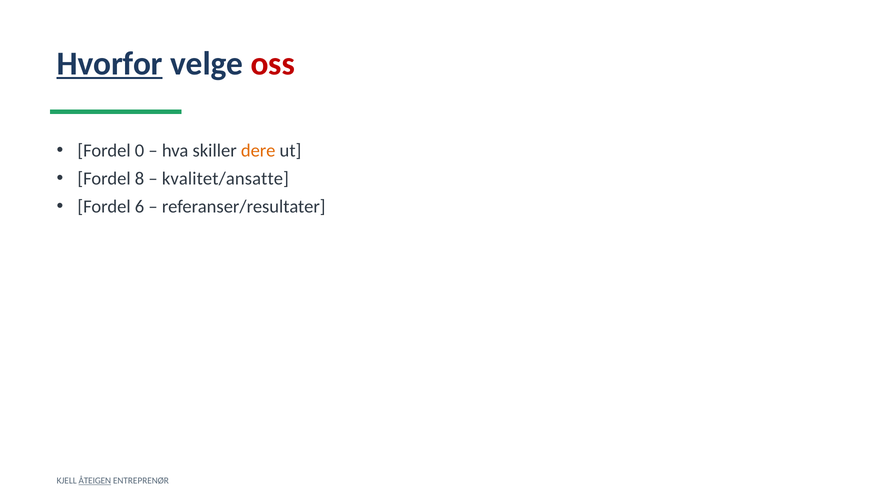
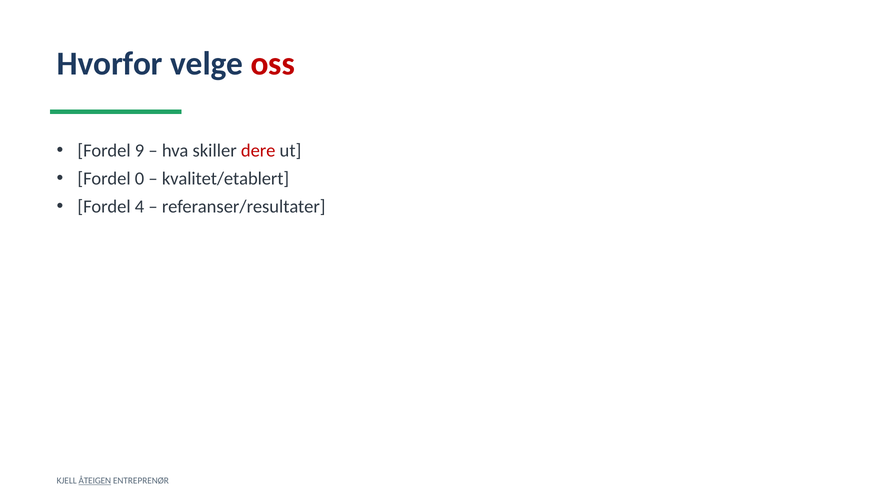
Hvorfor underline: present -> none (110, 64)
0: 0 -> 9 (140, 151)
dere colour: orange -> red (258, 151)
8: 8 -> 0 (140, 179)
kvalitet/ansatte: kvalitet/ansatte -> kvalitet/etablert (225, 179)
6: 6 -> 4 (140, 206)
